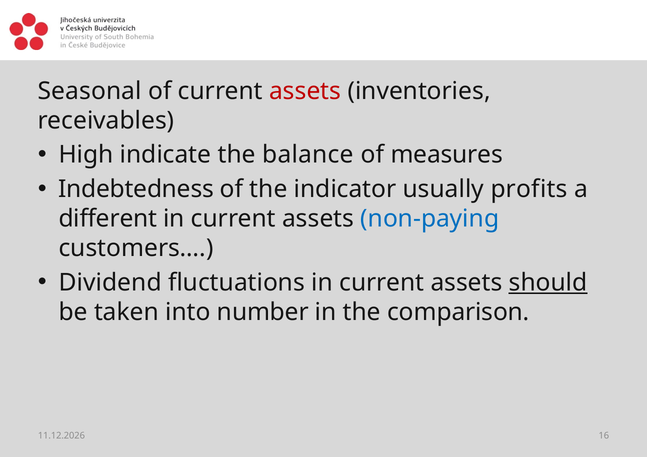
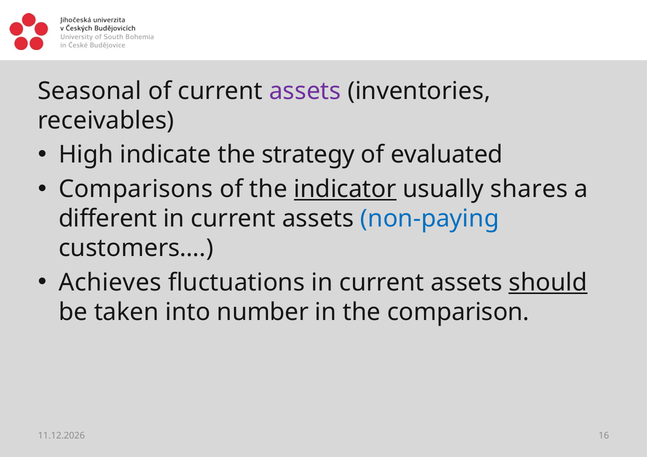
assets colour: red -> purple (305, 91)
balance: balance -> strategy (308, 155)
measures: measures -> evaluated (447, 155)
Indebtedness: Indebtedness -> Comparisons (136, 189)
indicator underline: none -> present (345, 189)
profits: profits -> shares (529, 189)
Dividend: Dividend -> Achieves (110, 283)
